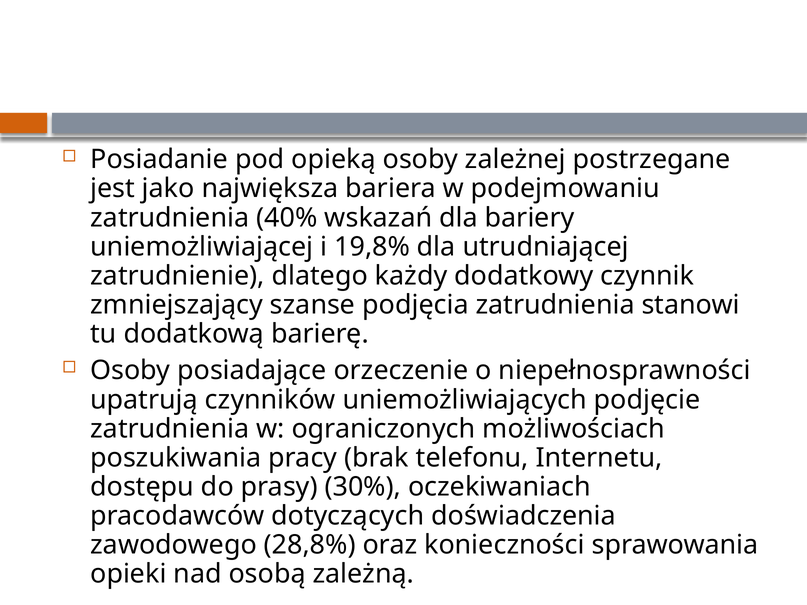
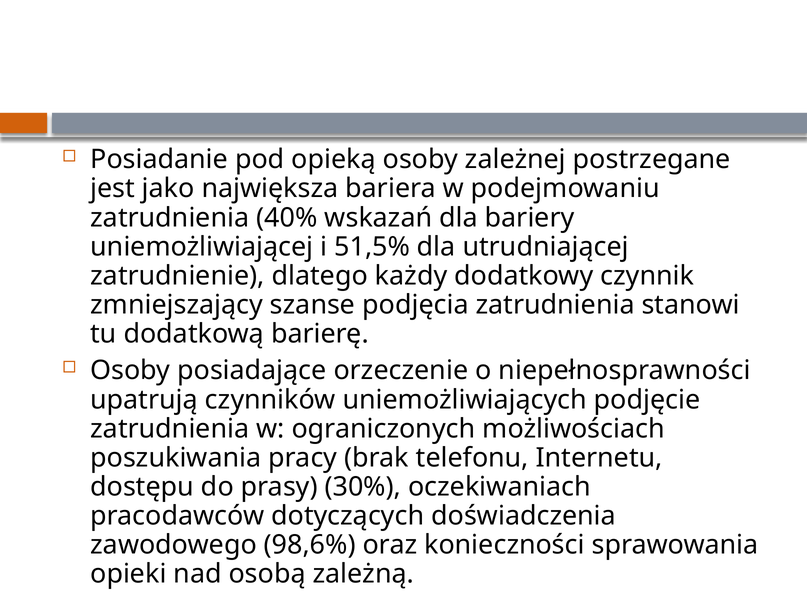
19,8%: 19,8% -> 51,5% (372, 247)
28,8%: 28,8% -> 98,6% (310, 545)
